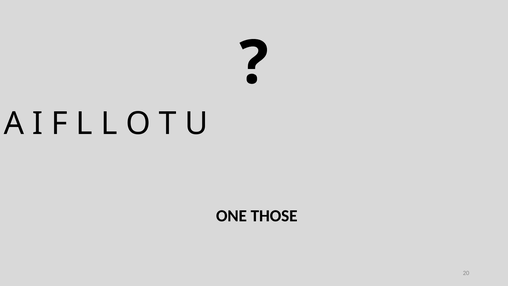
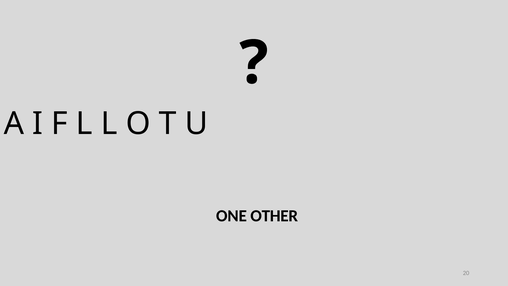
THOSE: THOSE -> OTHER (274, 216)
